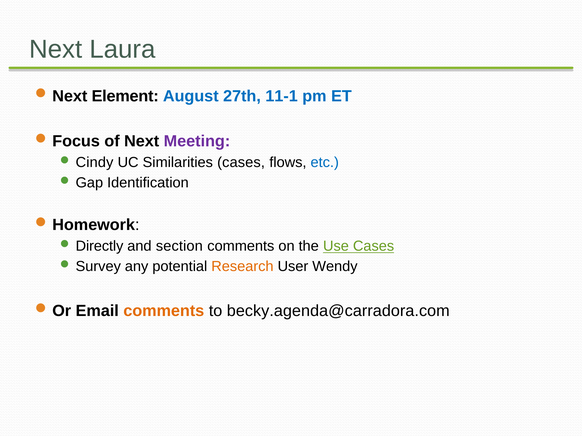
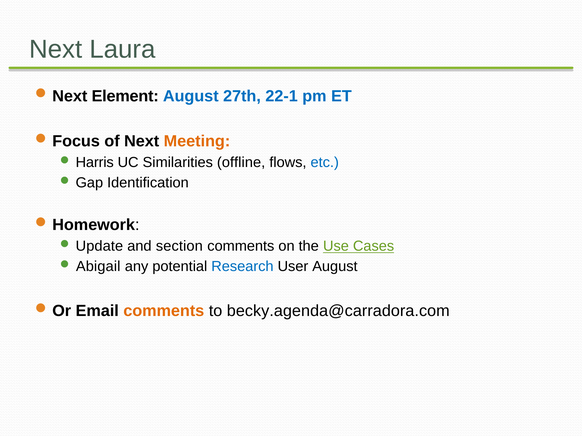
11-1: 11-1 -> 22-1 (282, 96)
Meeting colour: purple -> orange (197, 141)
Cindy: Cindy -> Harris (95, 163)
Similarities cases: cases -> offline (241, 163)
Directly: Directly -> Update (99, 246)
Survey: Survey -> Abigail (98, 267)
Research colour: orange -> blue (242, 267)
User Wendy: Wendy -> August (335, 267)
